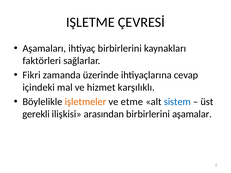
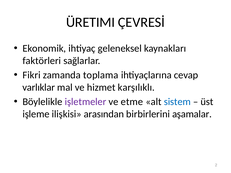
IŞLETME: IŞLETME -> ÜRETIMI (90, 22)
Aşamaları: Aşamaları -> Ekonomik (44, 48)
ihtiyaç birbirlerini: birbirlerini -> geleneksel (120, 48)
üzerinde: üzerinde -> toplama (101, 75)
içindeki: içindeki -> varlıklar (39, 87)
işletmeler colour: orange -> purple (86, 102)
gerekli: gerekli -> işleme (36, 114)
